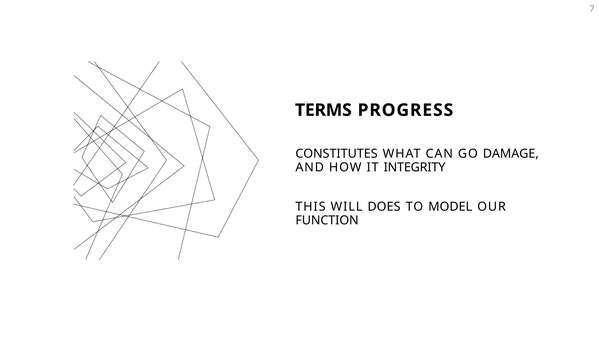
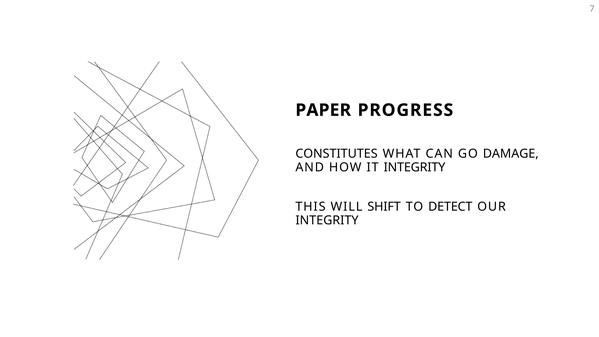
TERMS: TERMS -> PAPER (323, 110)
DOES: DOES -> SHIFT (384, 207)
MODEL: MODEL -> DETECT (450, 207)
FUNCTION: FUNCTION -> INTEGRITY (327, 220)
